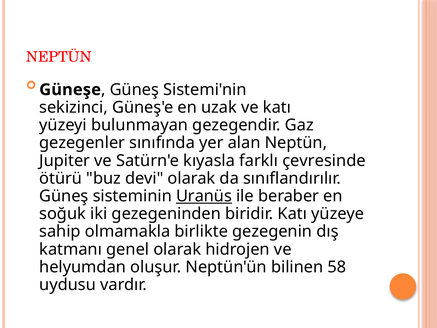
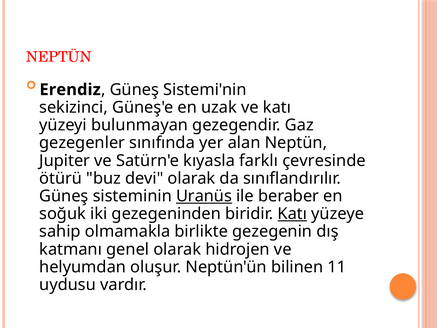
Güneşe: Güneşe -> Erendiz (70, 90)
Katı underline: none -> present (292, 214)
58: 58 -> 11 (337, 267)
